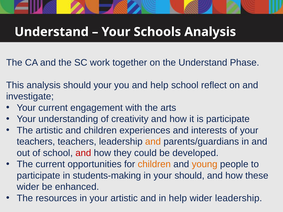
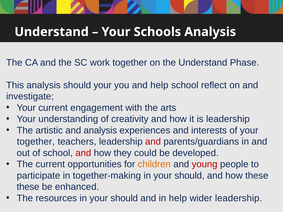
is participate: participate -> leadership (228, 119)
and children: children -> analysis (100, 130)
teachers: teachers -> together (36, 142)
and colour: orange -> red (153, 142)
young colour: orange -> red (205, 164)
students-making: students-making -> together-making (107, 176)
wider: wider -> these (28, 187)
resources in your artistic: artistic -> should (124, 198)
